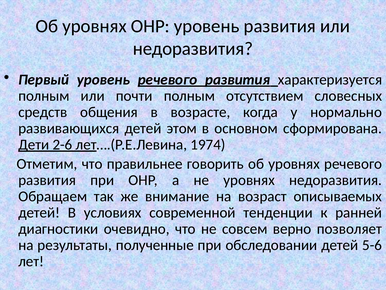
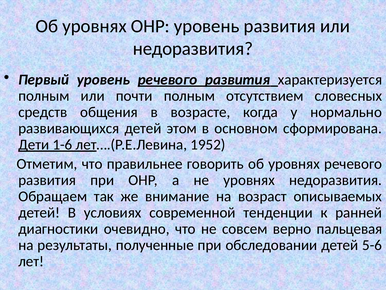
2-6: 2-6 -> 1-6 (62, 144)
1974: 1974 -> 1952 (208, 144)
позволяет: позволяет -> пальцевая (349, 229)
